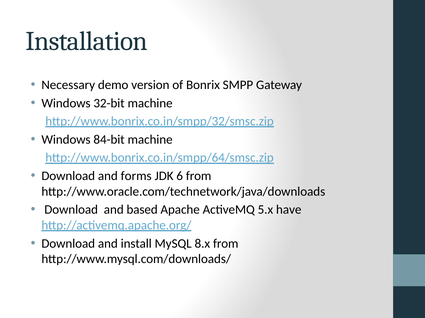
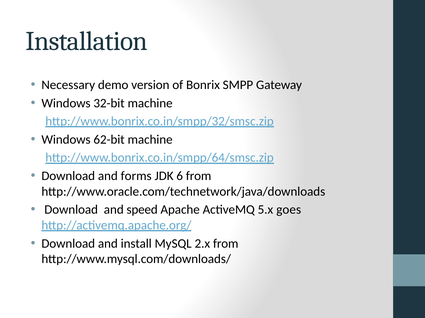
84-bit: 84-bit -> 62-bit (109, 140)
based: based -> speed (142, 210)
have: have -> goes (289, 210)
8.x: 8.x -> 2.x (202, 244)
